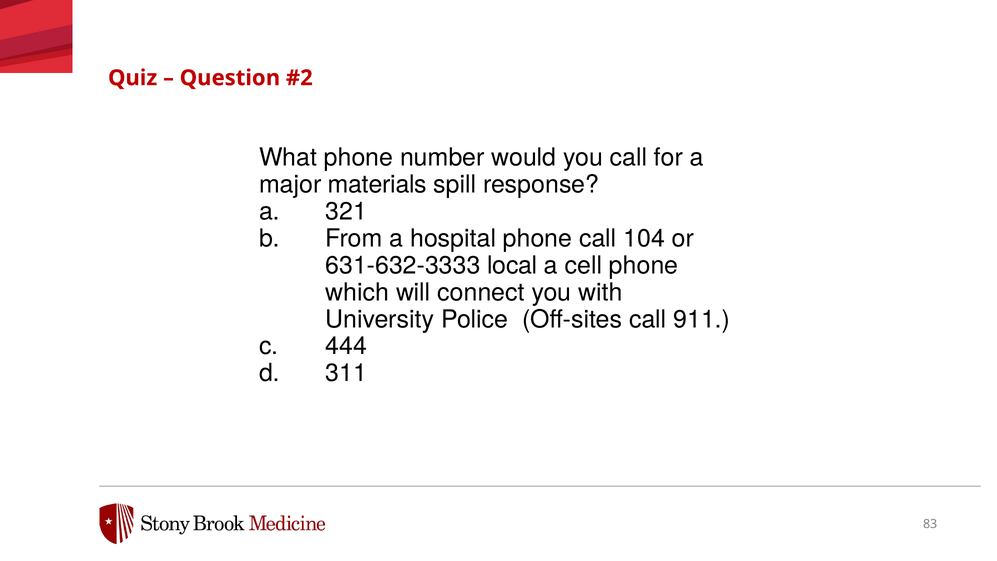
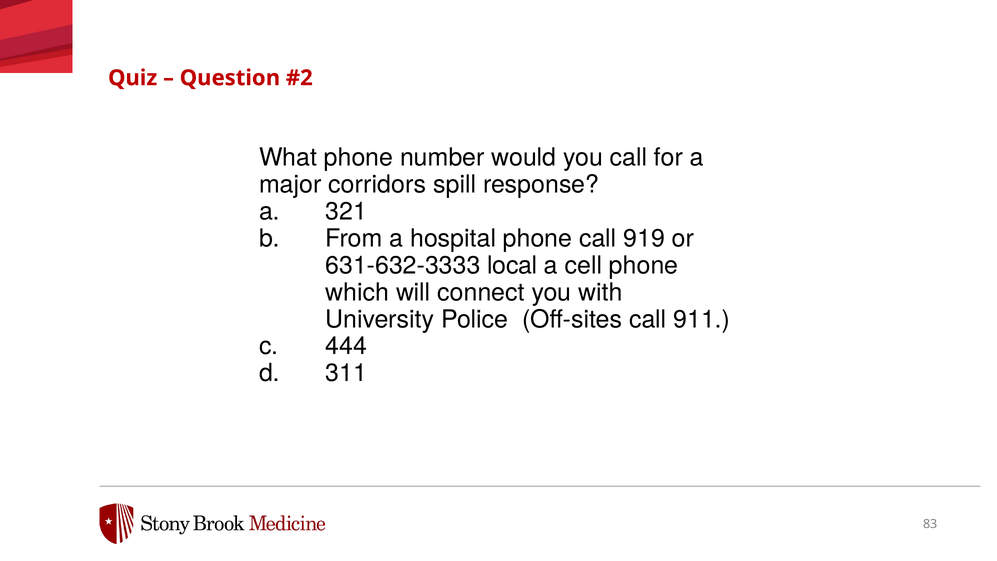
materials: materials -> corridors (377, 185)
104: 104 -> 919 (644, 238)
